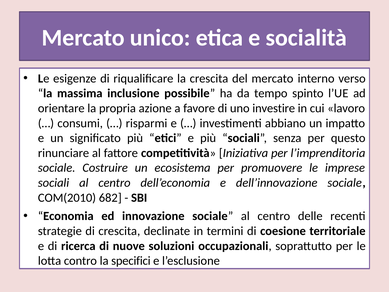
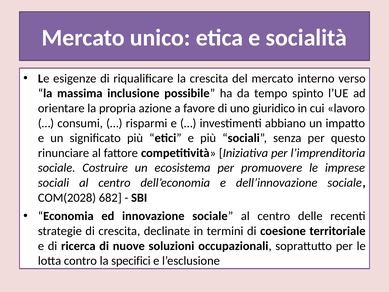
investire: investire -> giuridico (274, 108)
COM(2010: COM(2010 -> COM(2028 (67, 198)
